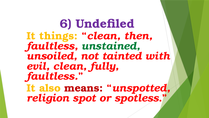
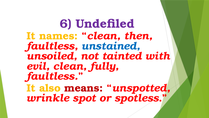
things: things -> names (59, 36)
unstained colour: green -> blue (111, 46)
religion: religion -> wrinkle (48, 98)
